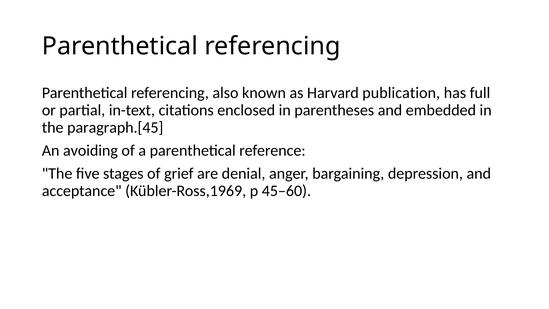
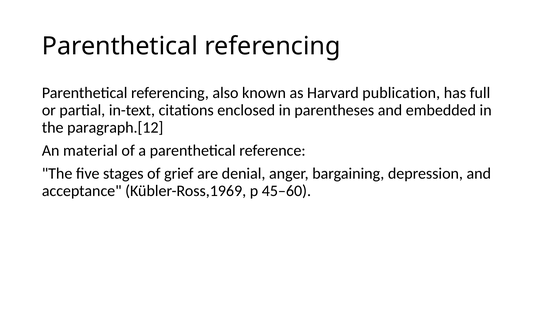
paragraph.[45: paragraph.[45 -> paragraph.[12 (115, 127)
avoiding: avoiding -> material (90, 150)
